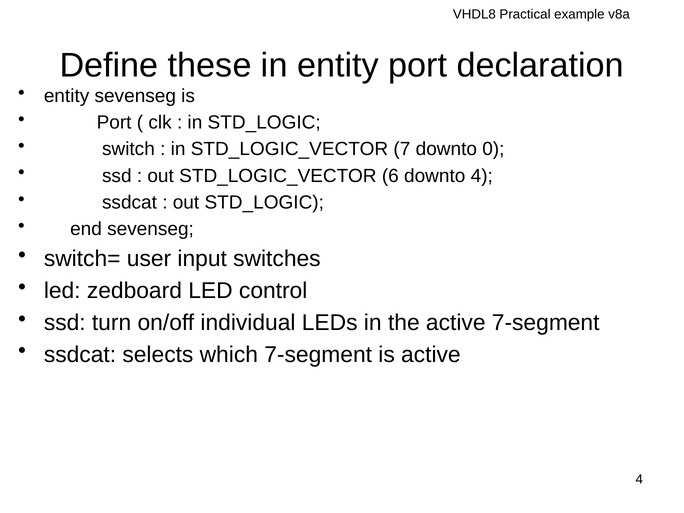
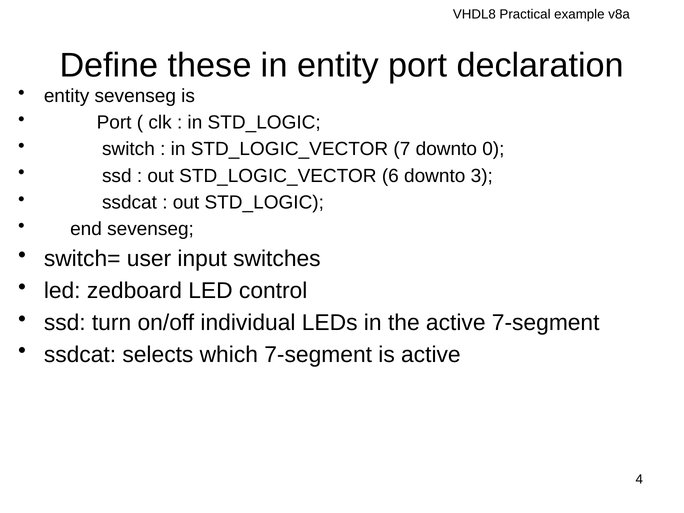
downto 4: 4 -> 3 (482, 176)
